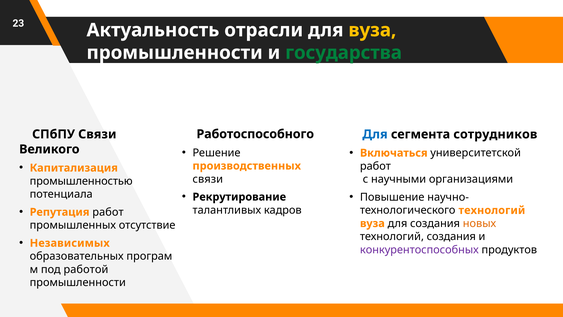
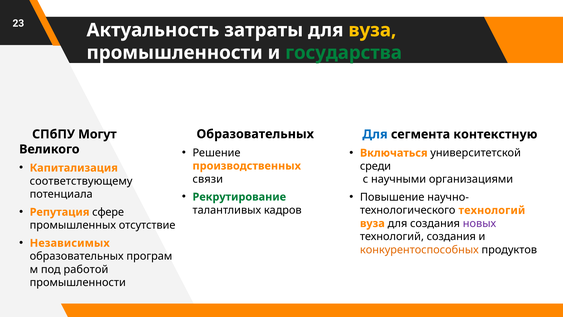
отрасли: отрасли -> затраты (264, 30)
Работоспособного: Работоспособного -> Образовательных (255, 134)
СПбПУ Связи: Связи -> Могут (97, 134)
сотрудников: сотрудников -> контекстную (495, 134)
работ: работ -> среди (375, 166)
промышленностью: промышленностью -> соответствующему (81, 181)
Рекрутирование colour: black -> green (239, 197)
Репутация работ: работ -> сфере (108, 212)
новых colour: orange -> purple (479, 223)
конкурентоспособных colour: purple -> orange (419, 250)
